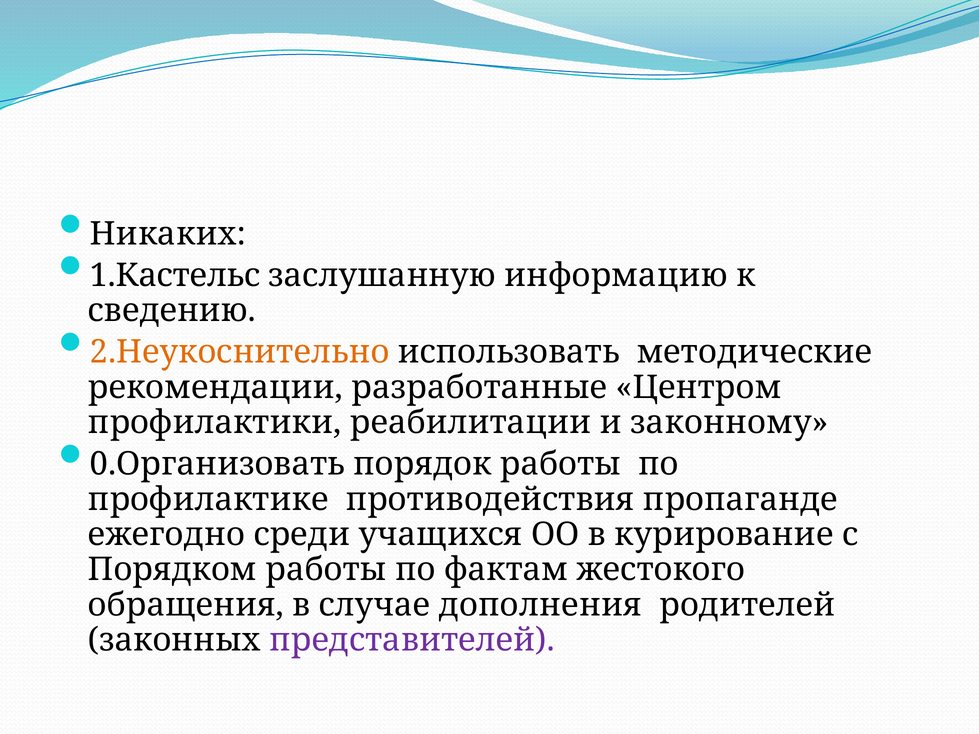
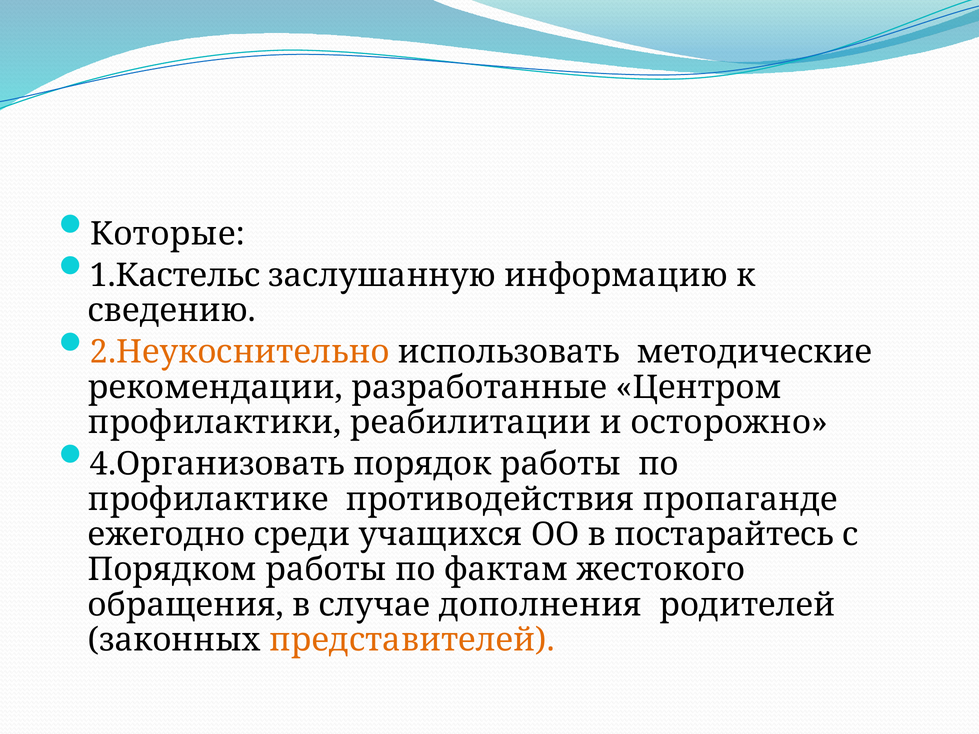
Никаких: Никаких -> Которые (168, 234)
законному: законному -> осторожно (729, 423)
0.Организовать: 0.Организовать -> 4.Организовать (217, 464)
курирование: курирование -> постарайтесь (724, 535)
представителей colour: purple -> orange (412, 640)
